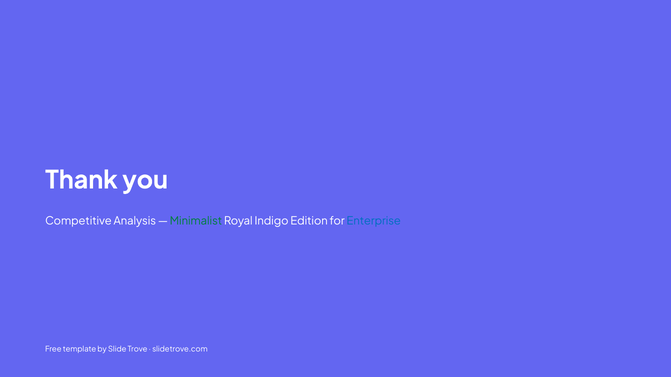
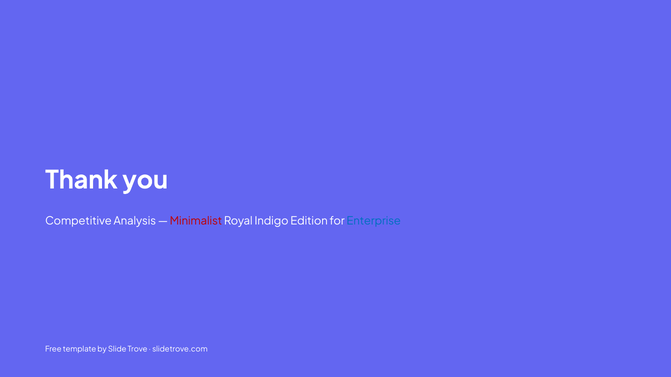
Minimalist colour: green -> red (196, 221)
